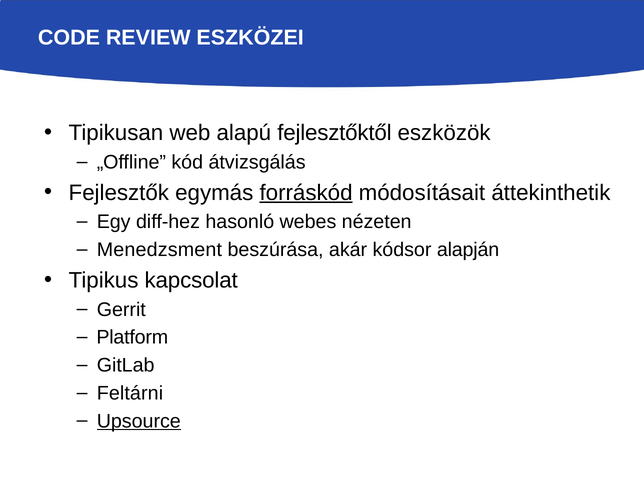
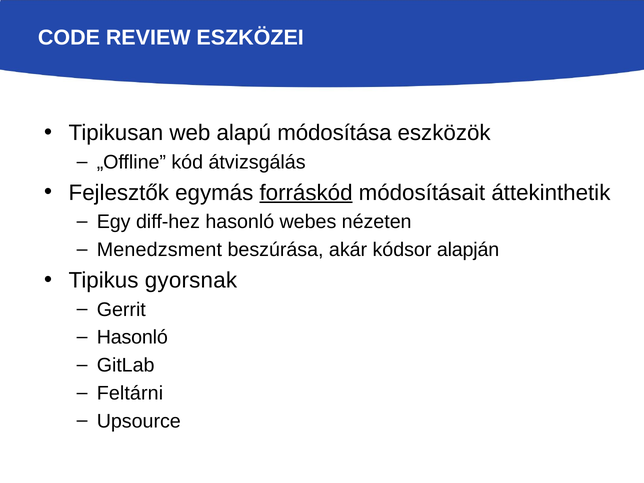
fejlesztőktől: fejlesztőktől -> módosítása (334, 133)
kapcsolat: kapcsolat -> gyorsnak (191, 280)
Platform: Platform -> Hasonló (132, 337)
Upsource underline: present -> none (139, 421)
